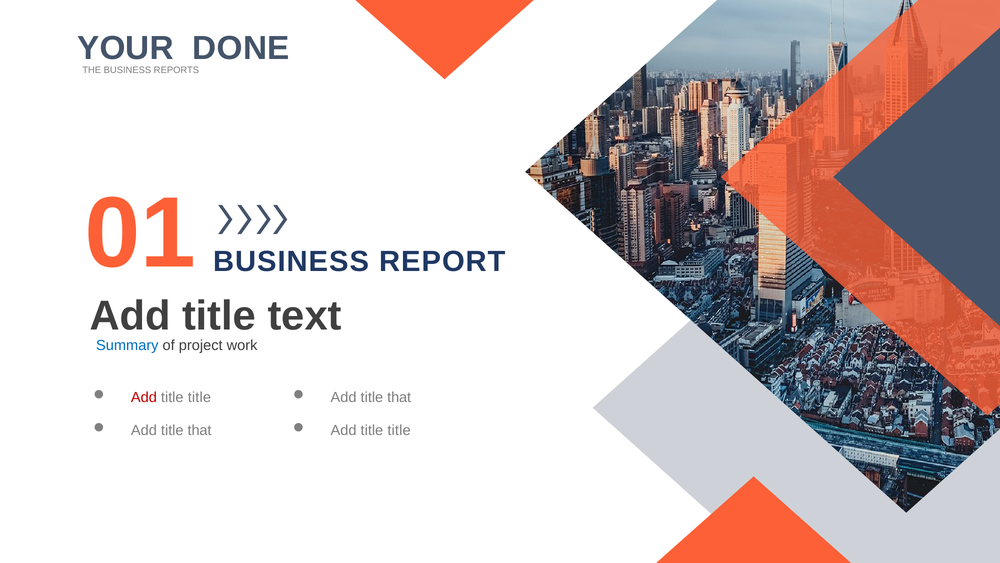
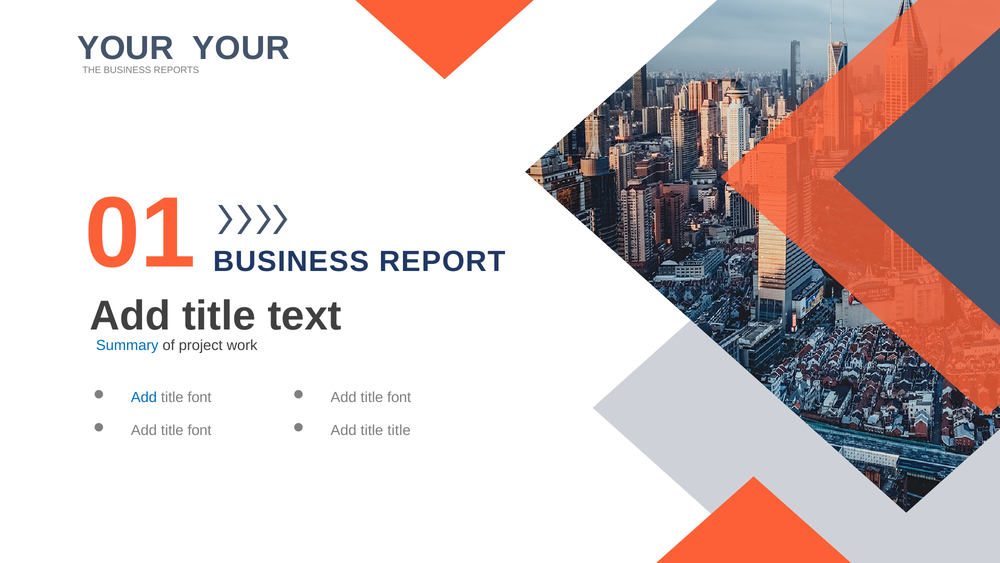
YOUR DONE: DONE -> YOUR (241, 48)
Add colour: red -> blue (144, 397)
title: title -> font (200, 397)
that: that -> font (399, 397)
that: that -> font (200, 430)
